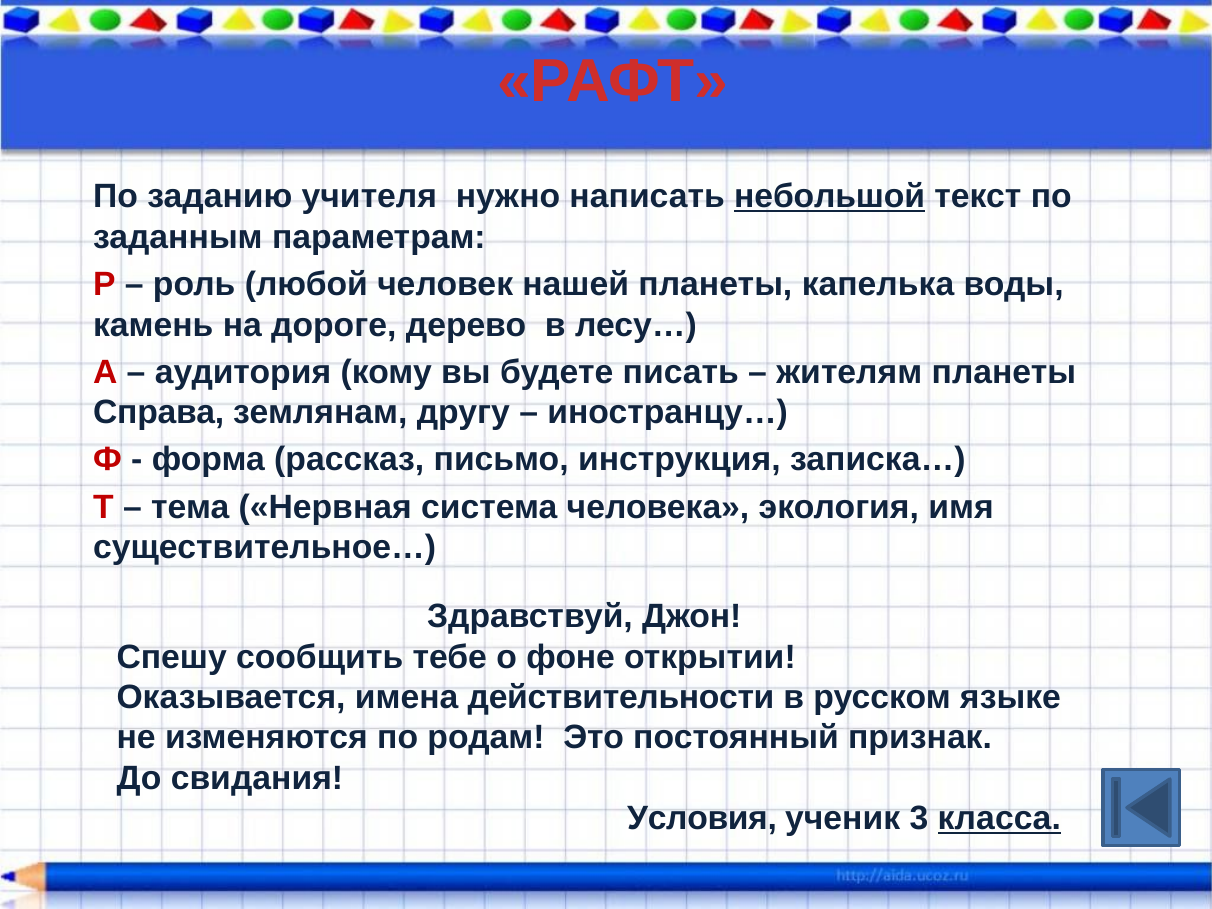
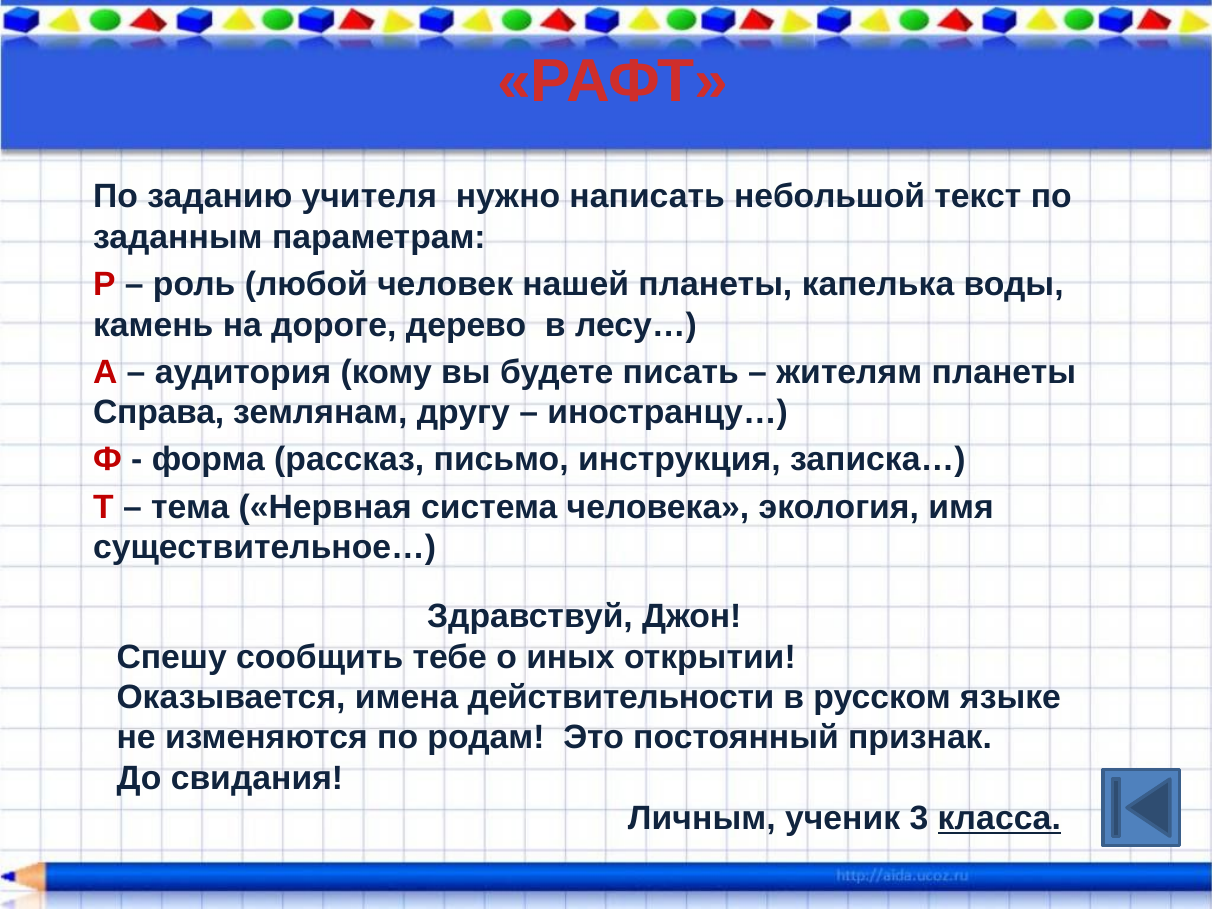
небольшой underline: present -> none (830, 197)
фоне: фоне -> иных (570, 657)
Условия: Условия -> Личным (702, 819)
